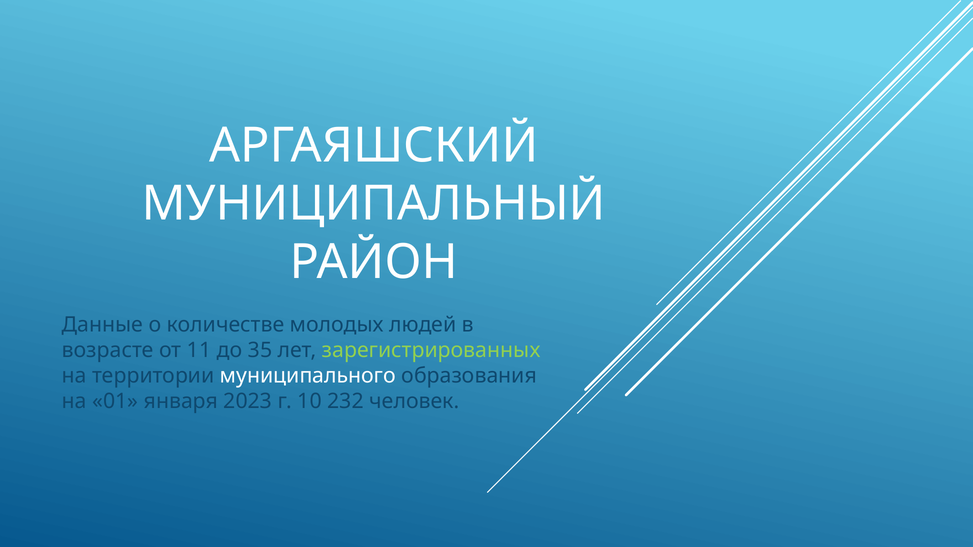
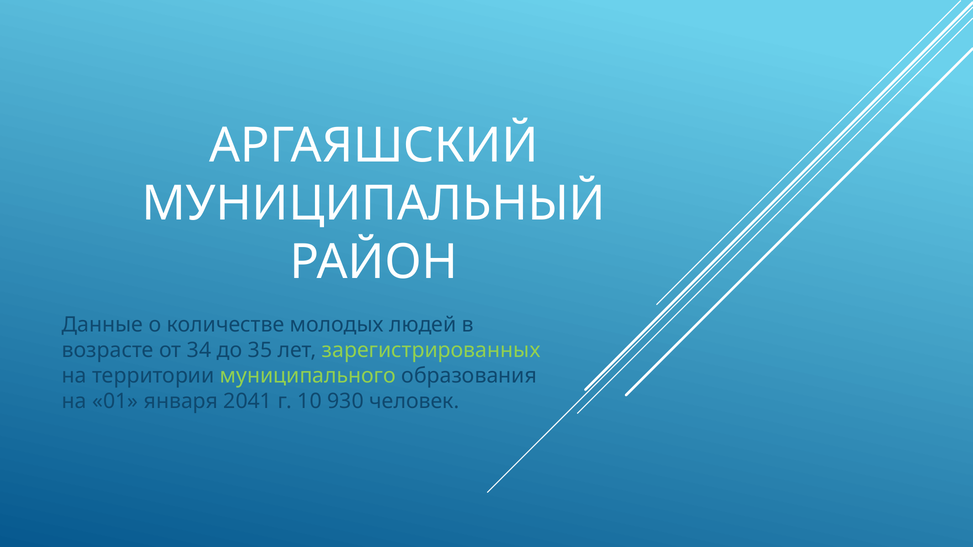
11: 11 -> 34 (199, 350)
муниципального colour: white -> light green (308, 376)
2023: 2023 -> 2041 (248, 401)
232: 232 -> 930 (346, 401)
